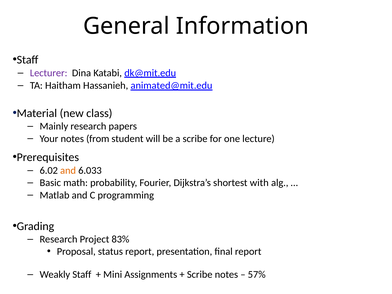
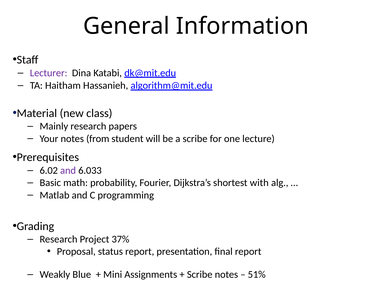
animated@mit.edu: animated@mit.edu -> algorithm@mit.edu (172, 86)
and colour: orange -> purple (68, 170)
83%: 83% -> 37% (120, 239)
Weakly Staff: Staff -> Blue (82, 275)
57%: 57% -> 51% (257, 275)
